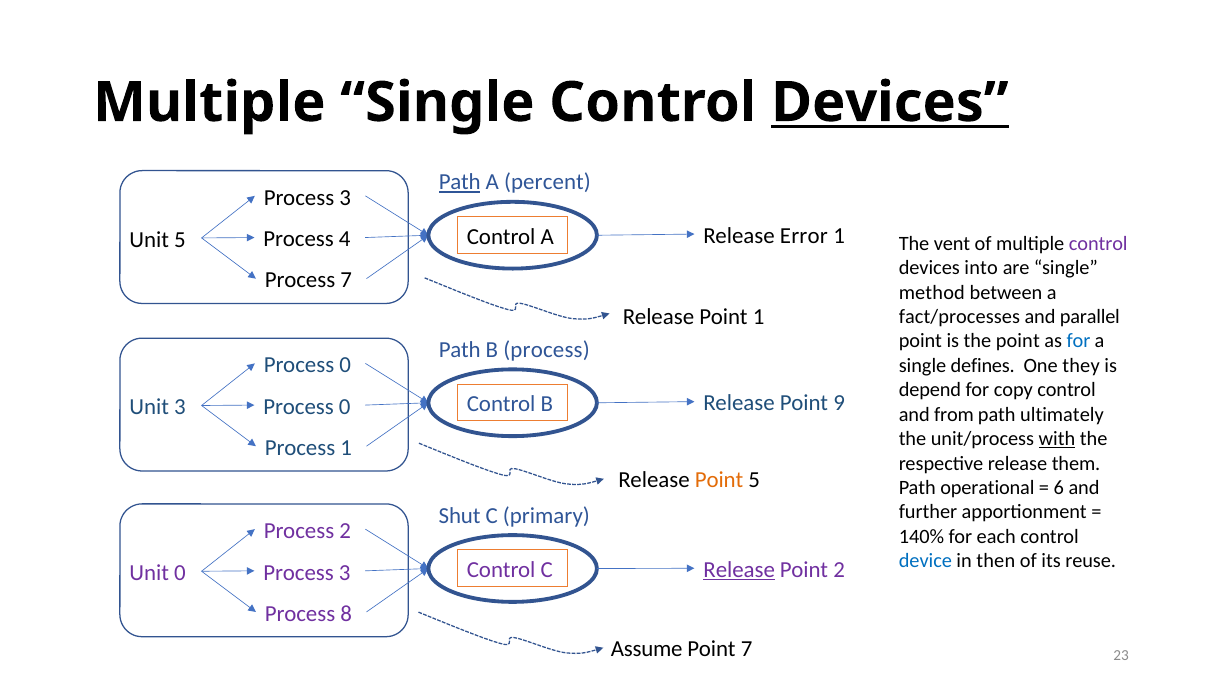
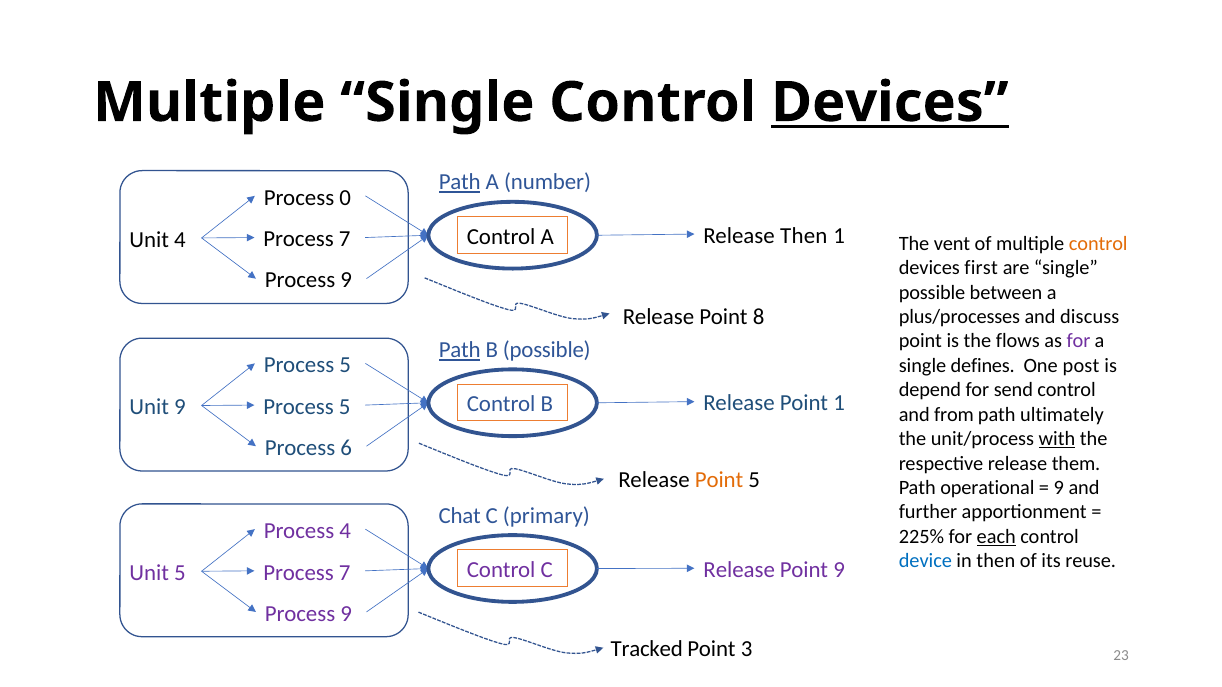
percent: percent -> number (548, 182)
3: 3 -> 0 (345, 198)
Release Error: Error -> Then (804, 236)
4: 4 -> 7 (345, 239)
Unit 5: 5 -> 4 (180, 240)
control colour: purple -> orange (1098, 244)
into: into -> first (981, 268)
7: 7 -> 9 (346, 280)
method: method -> possible (932, 293)
Point 1: 1 -> 8 (759, 317)
fact/processes: fact/processes -> plus/processes (959, 317)
parallel: parallel -> discuss (1090, 317)
the point: point -> flows (1018, 341)
for colour: blue -> purple (1079, 341)
Path underline: none -> present (460, 350)
B process: process -> possible (547, 350)
0: 0 -> 5 (345, 365)
they: they -> post (1081, 366)
copy: copy -> send (1013, 390)
Point 9: 9 -> 1 (839, 403)
0: 0 -> 5 (345, 407)
Unit 3: 3 -> 9 (180, 407)
Process 1: 1 -> 6 (346, 448)
6: 6 -> 9 (1059, 488)
Shut: Shut -> Chat (460, 516)
Process 2: 2 -> 4 (345, 531)
140%: 140% -> 225% (921, 537)
each underline: none -> present (996, 537)
Release underline: present -> none (739, 570)
Point 2: 2 -> 9 (839, 570)
3: 3 -> 7 (345, 573)
Unit 0: 0 -> 5 (180, 573)
8: 8 -> 9 (346, 614)
Assume: Assume -> Tracked (647, 649)
Point 7: 7 -> 3 (747, 649)
